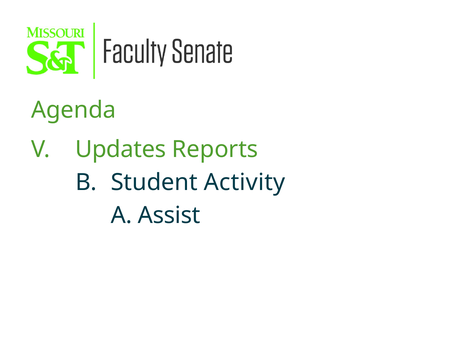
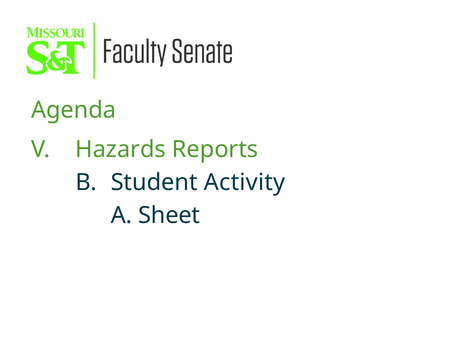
Updates: Updates -> Hazards (121, 149)
Assist: Assist -> Sheet (169, 215)
